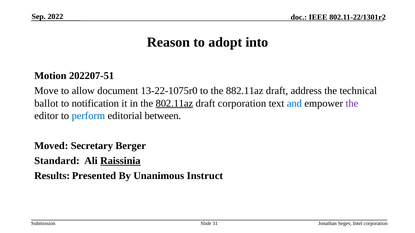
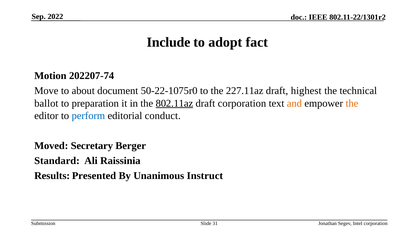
Reason: Reason -> Include (168, 42)
into: into -> fact (257, 42)
202207-51: 202207-51 -> 202207-74 (92, 76)
allow: allow -> about (83, 91)
13-22-1075r0: 13-22-1075r0 -> 50-22-1075r0 (169, 91)
882.11az: 882.11az -> 227.11az (245, 91)
address: address -> highest (306, 91)
notification: notification -> preparation (95, 103)
and colour: blue -> orange (294, 103)
the colour: purple -> orange (352, 103)
between: between -> conduct (163, 116)
Raissinia underline: present -> none (120, 161)
